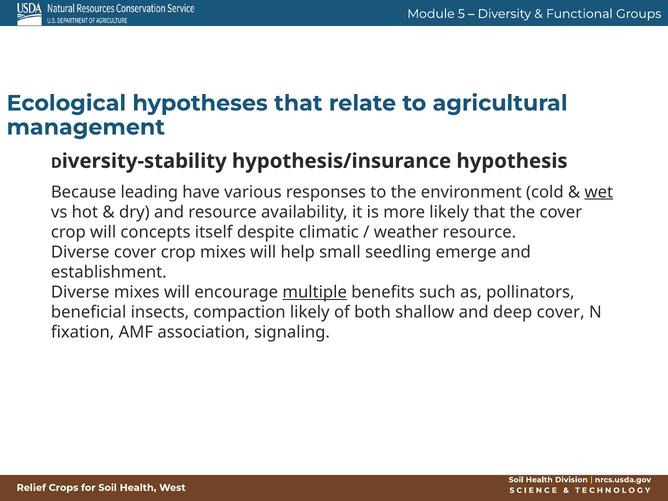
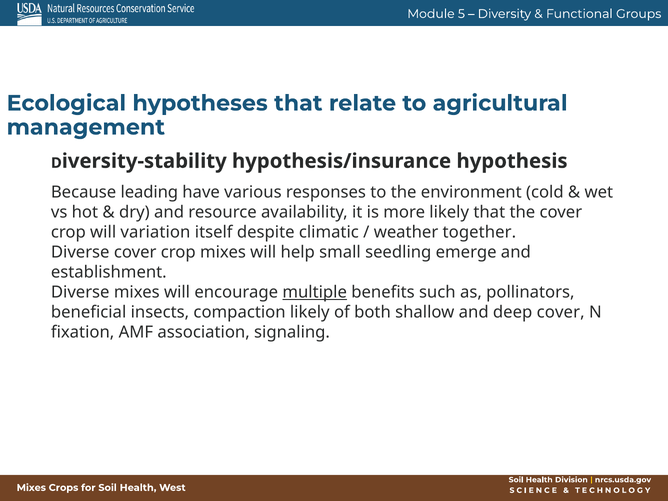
wet underline: present -> none (599, 192)
concepts: concepts -> variation (155, 232)
weather resource: resource -> together (479, 232)
Relief: Relief -> Mixes (31, 488)
